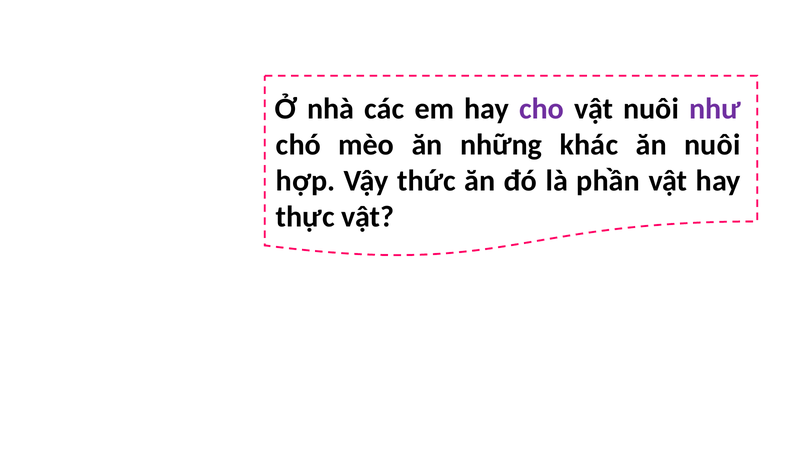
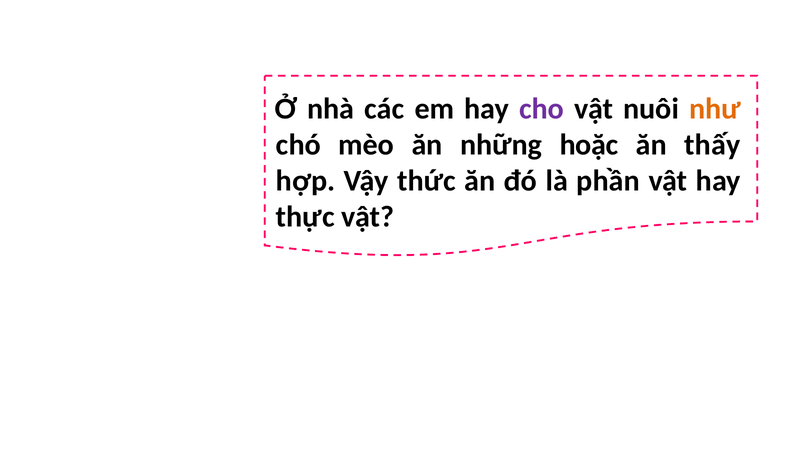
như colour: purple -> orange (715, 109)
khác: khác -> hoặc (589, 145)
ăn nuôi: nuôi -> thấy (712, 145)
